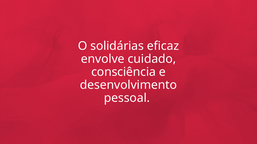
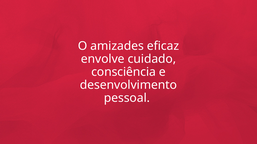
solidárias: solidárias -> amizades (117, 46)
